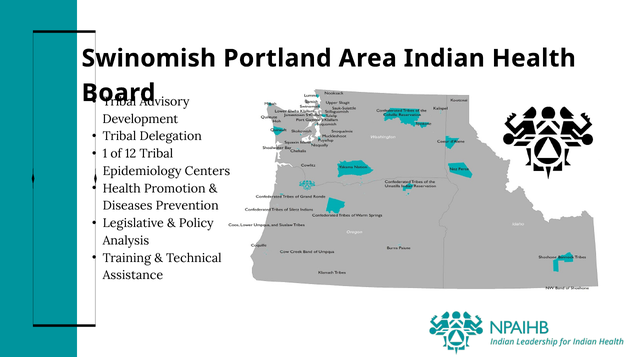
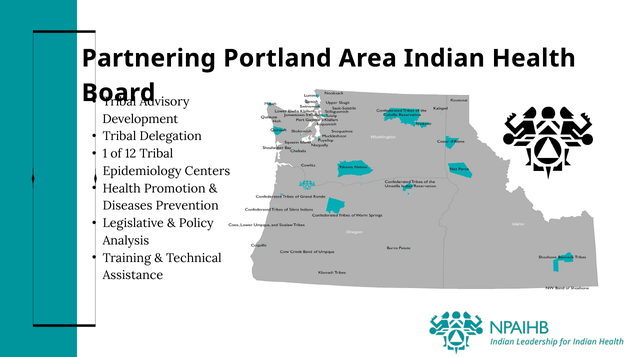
Swinomish: Swinomish -> Partnering (149, 58)
